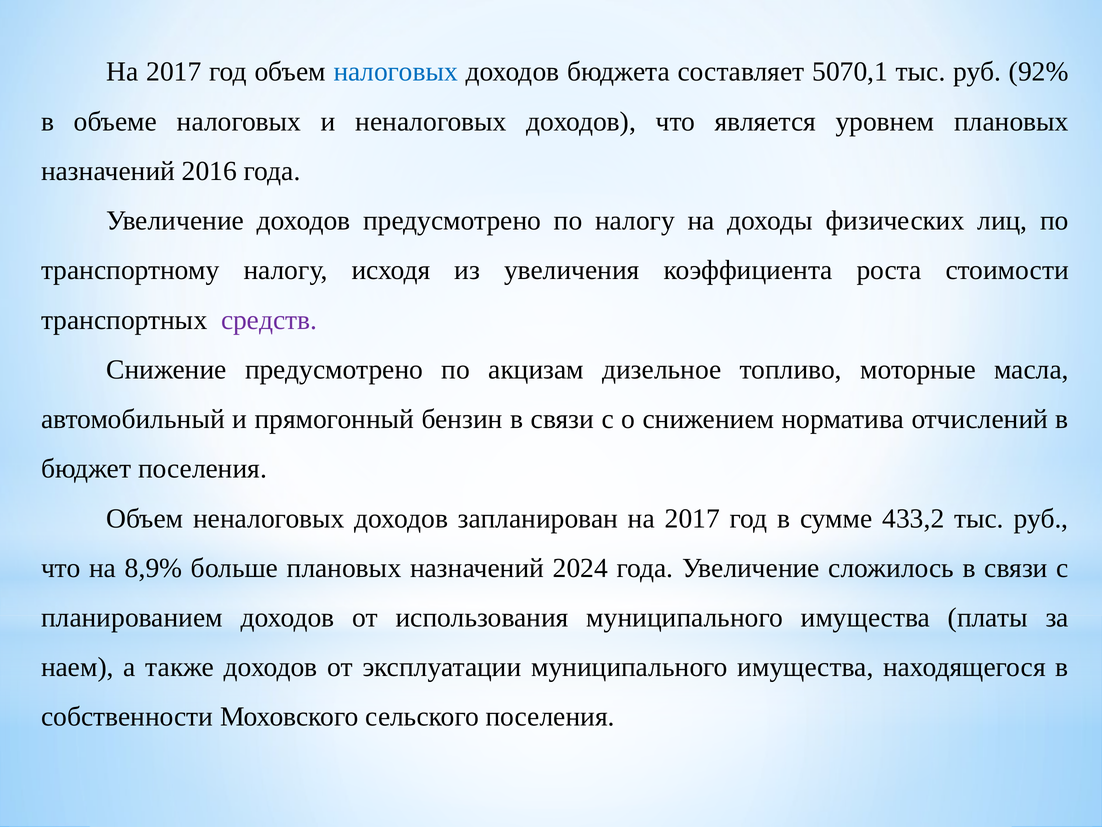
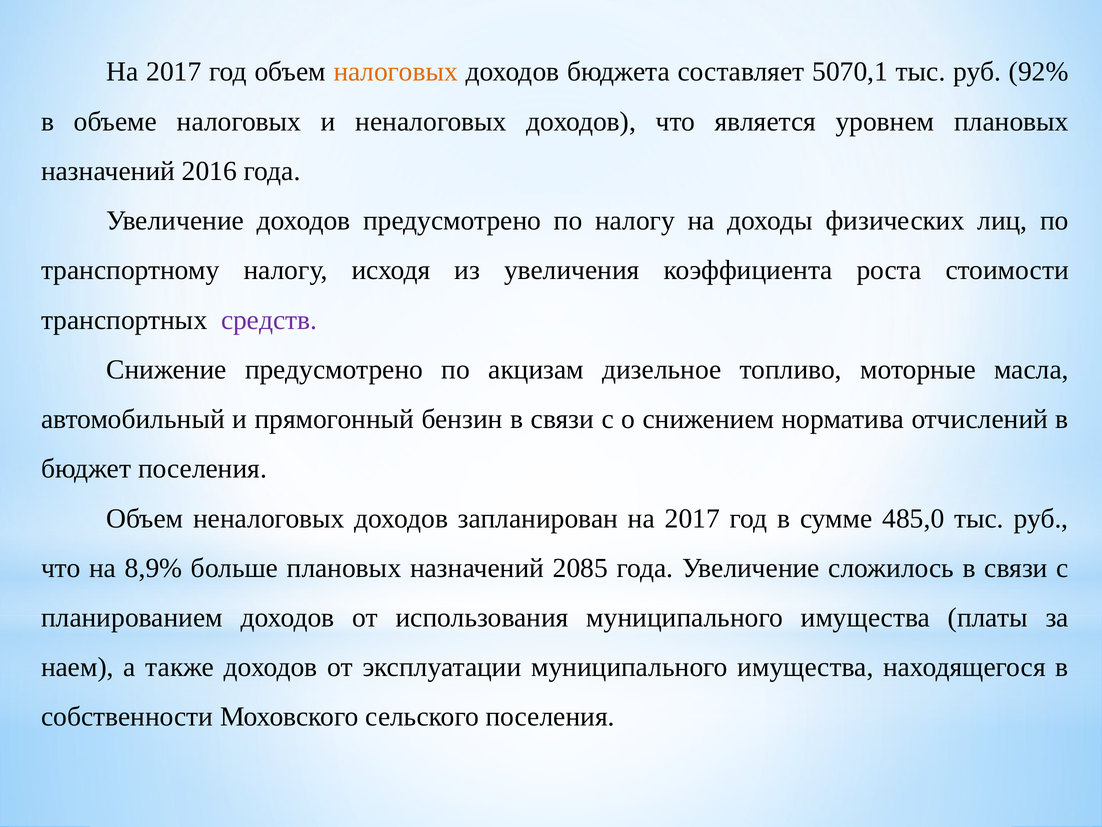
налоговых colour: blue -> orange (396, 72)
433,2: 433,2 -> 485,0 (913, 518)
2024: 2024 -> 2085 (580, 568)
